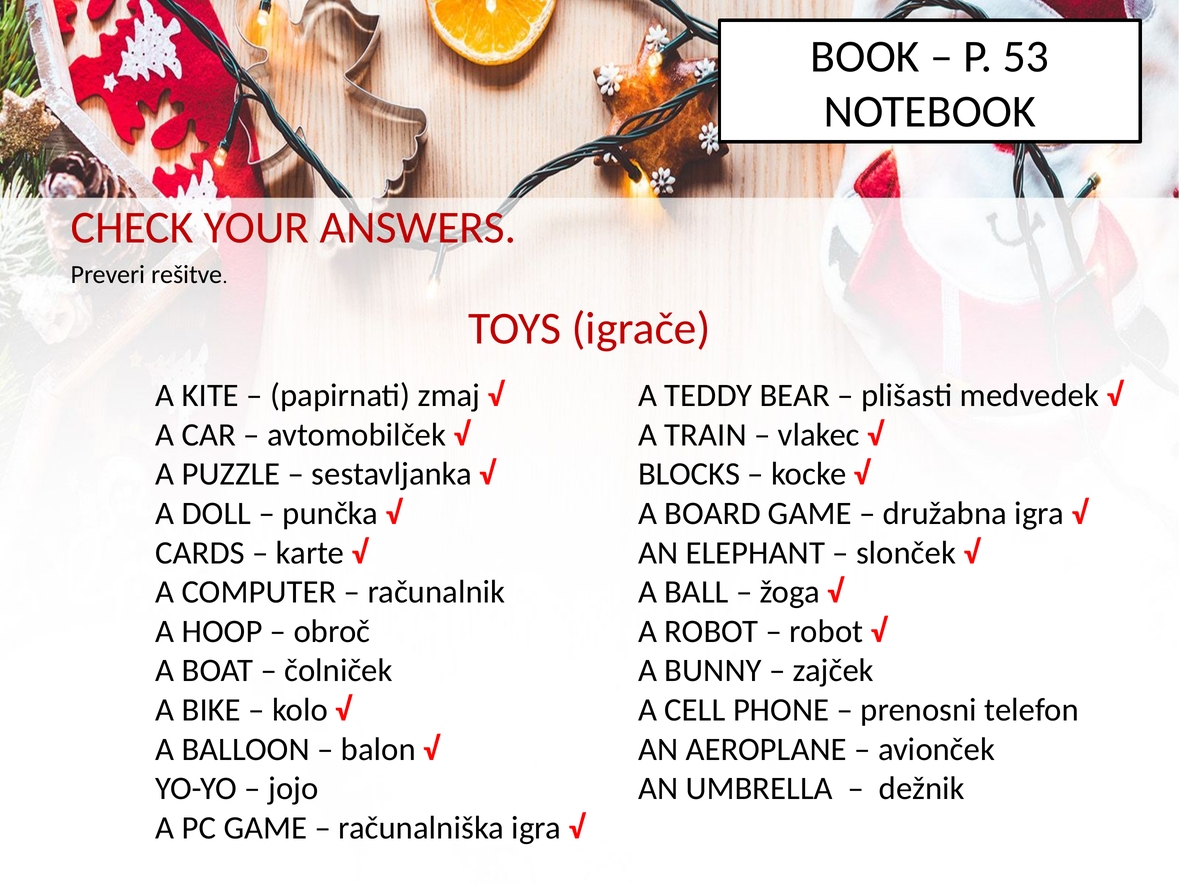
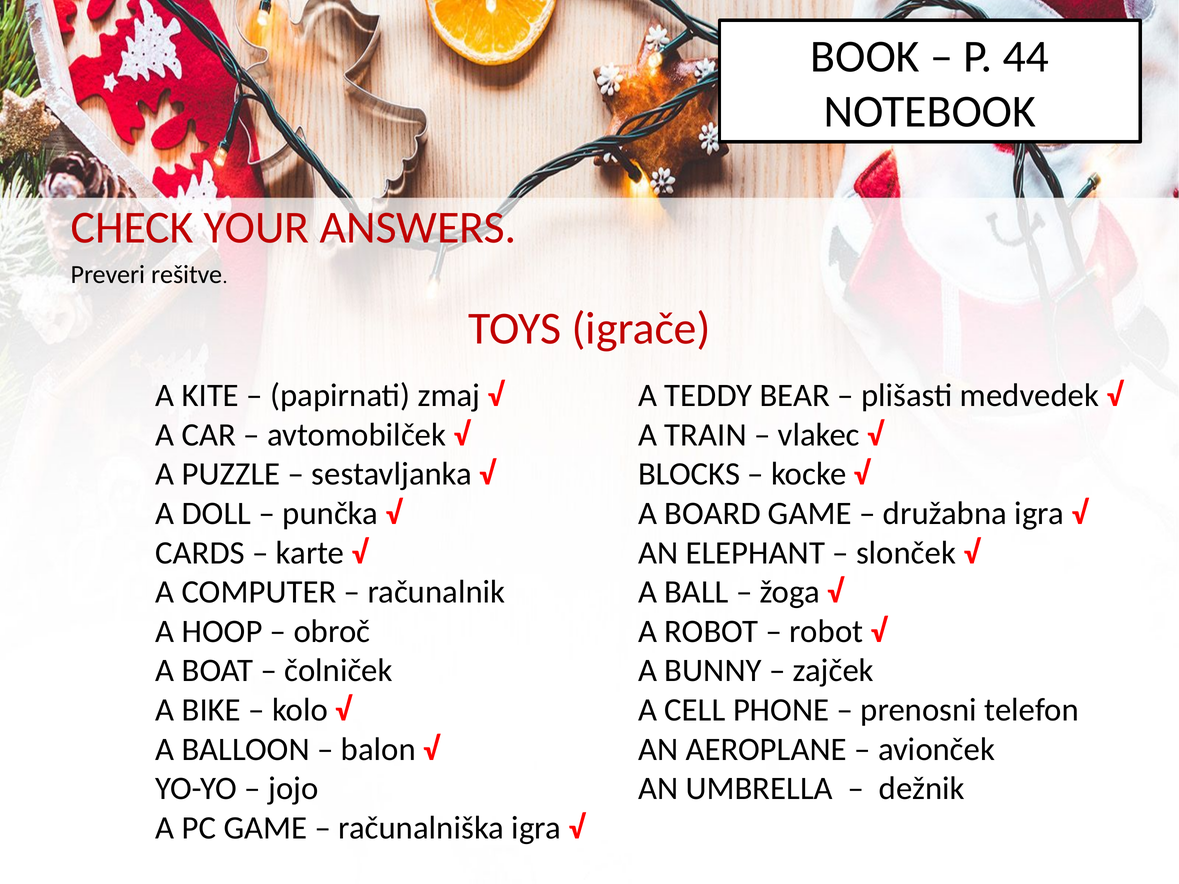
53: 53 -> 44 (1026, 57)
